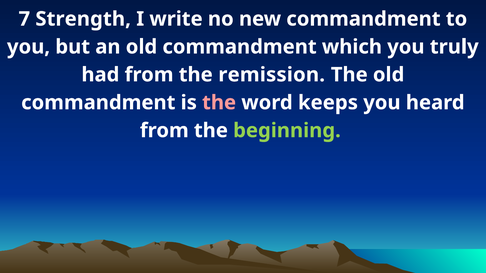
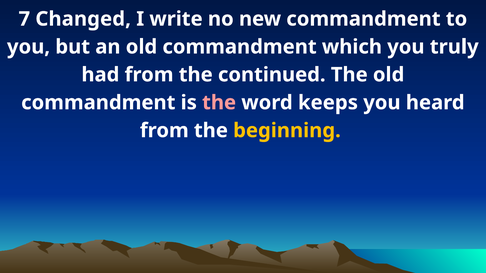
Strength: Strength -> Changed (83, 19)
remission: remission -> continued (272, 75)
beginning colour: light green -> yellow (287, 131)
